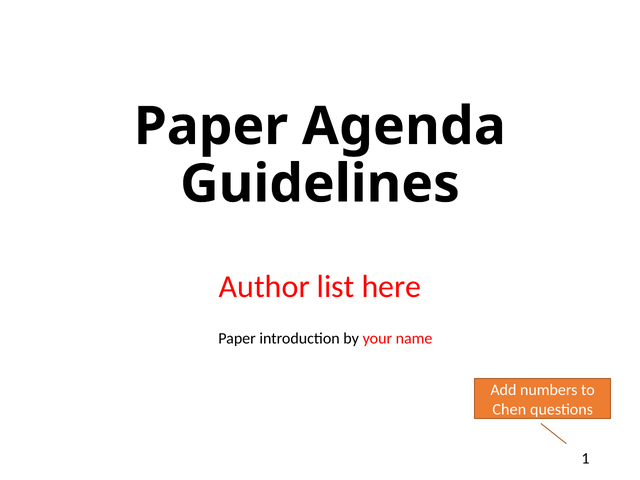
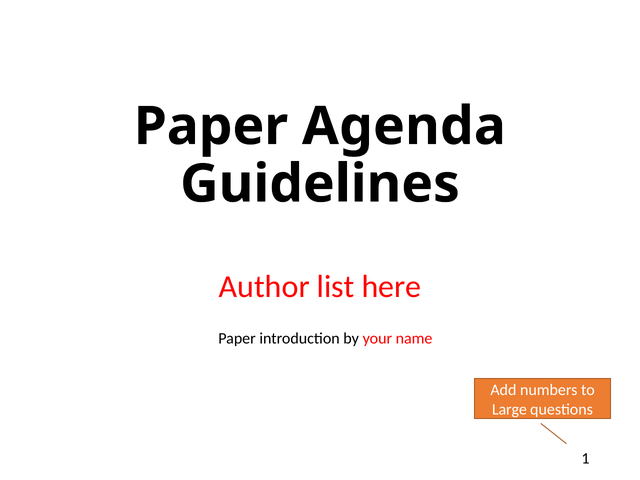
Chen: Chen -> Large (509, 409)
